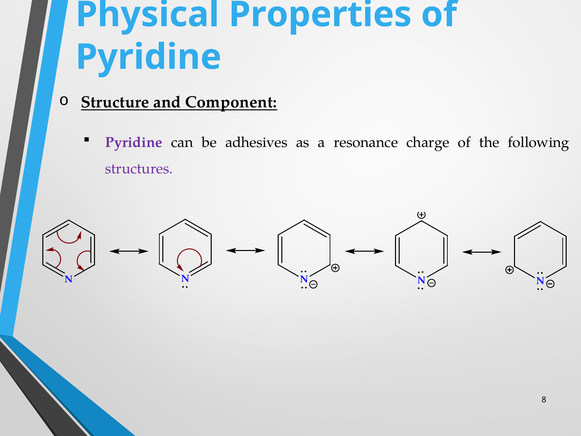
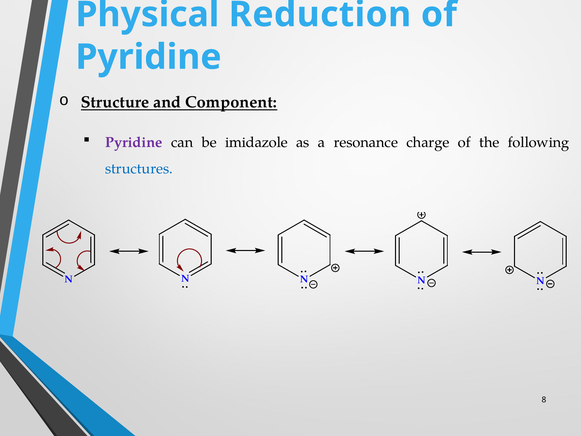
Properties: Properties -> Reduction (320, 14)
adhesives: adhesives -> imidazole (257, 142)
structures colour: purple -> blue (139, 169)
